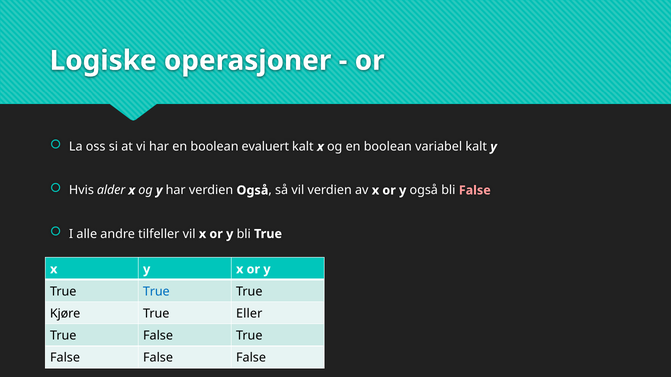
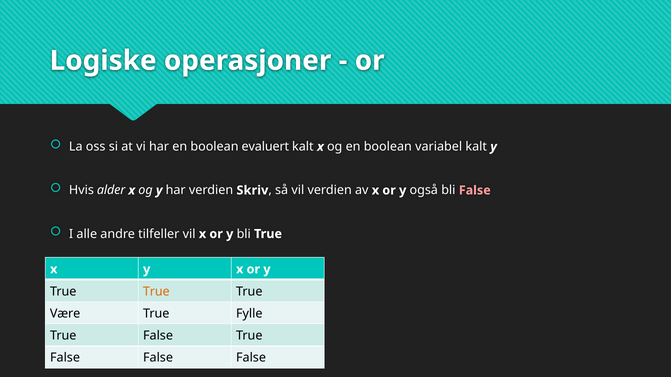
verdien Også: Også -> Skriv (252, 191)
True colour: blue -> orange (156, 292)
Kjøre: Kjøre -> Være (65, 314)
Eller: Eller -> Fylle (249, 314)
